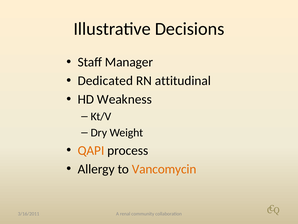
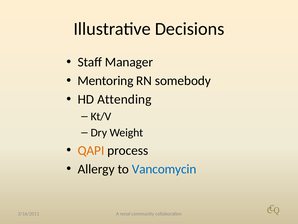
Dedicated: Dedicated -> Mentoring (105, 81)
attitudinal: attitudinal -> somebody (183, 81)
Weakness: Weakness -> Attending (124, 99)
Vancomycin colour: orange -> blue (164, 169)
